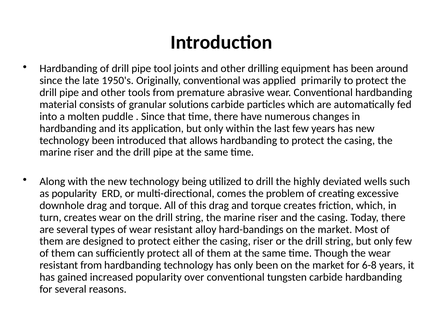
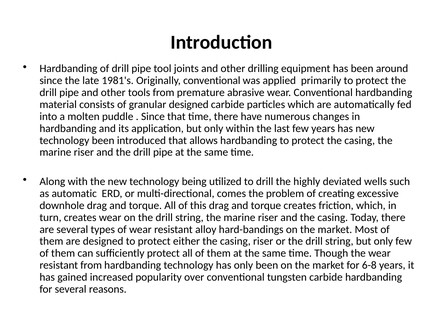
1950's: 1950's -> 1981's (118, 81)
granular solutions: solutions -> designed (189, 105)
as popularity: popularity -> automatic (74, 194)
